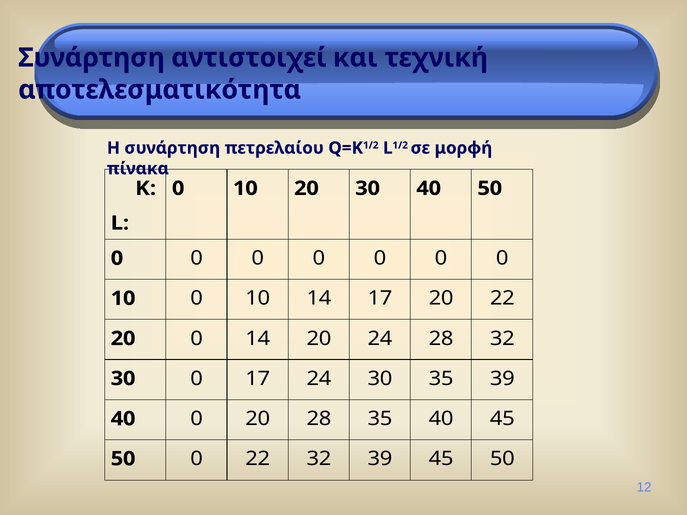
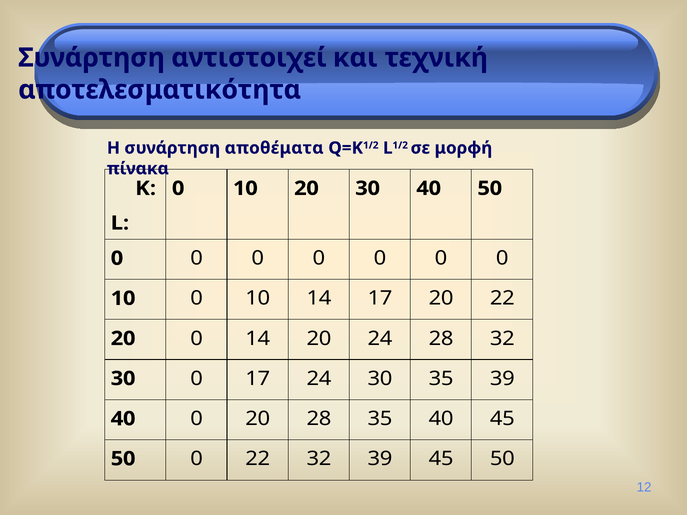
πετρελαίου: πετρελαίου -> αποθέματα (274, 148)
